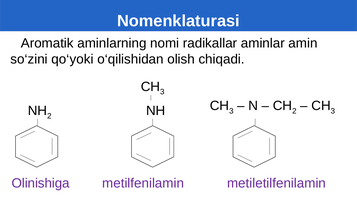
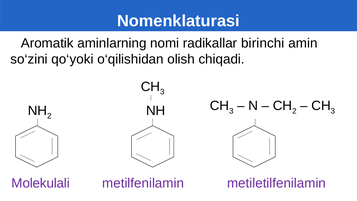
aminlar: aminlar -> birinchi (263, 43)
Olinishiga: Olinishiga -> Molekulali (41, 183)
